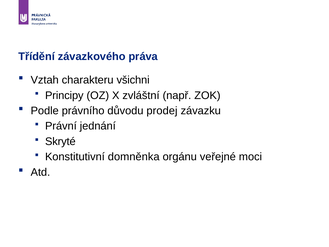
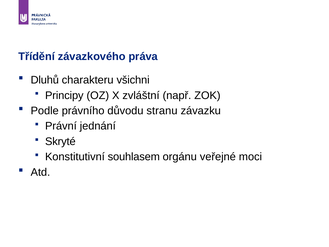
Vztah: Vztah -> Dluhů (45, 80)
prodej: prodej -> stranu (162, 111)
domněnka: domněnka -> souhlasem (134, 157)
